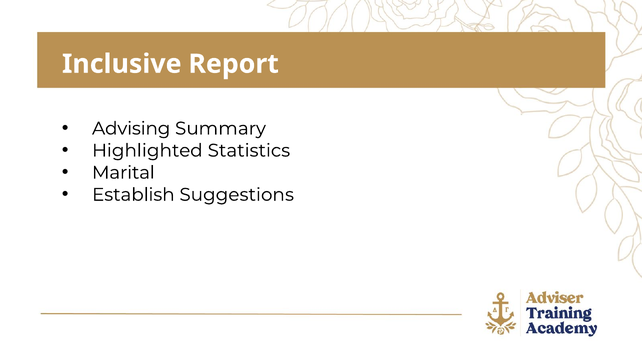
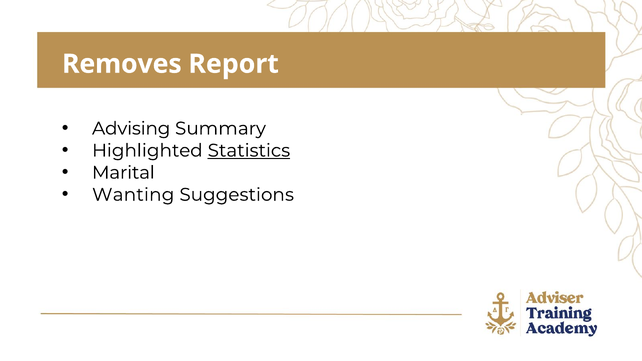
Inclusive: Inclusive -> Removes (122, 64)
Statistics underline: none -> present (249, 151)
Establish: Establish -> Wanting (133, 195)
